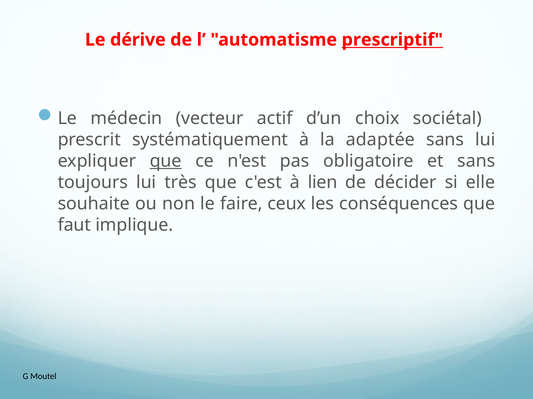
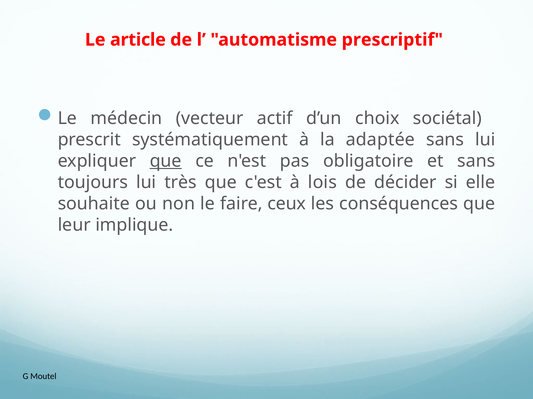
dérive: dérive -> article (138, 40)
prescriptif underline: present -> none (392, 40)
lien: lien -> lois (322, 183)
faut: faut -> leur (74, 225)
